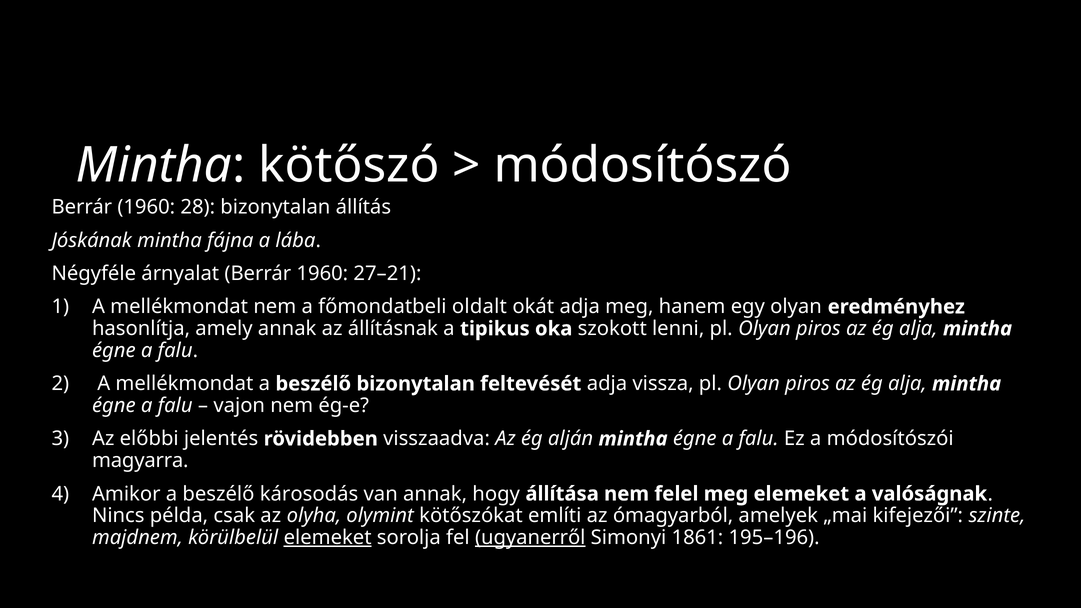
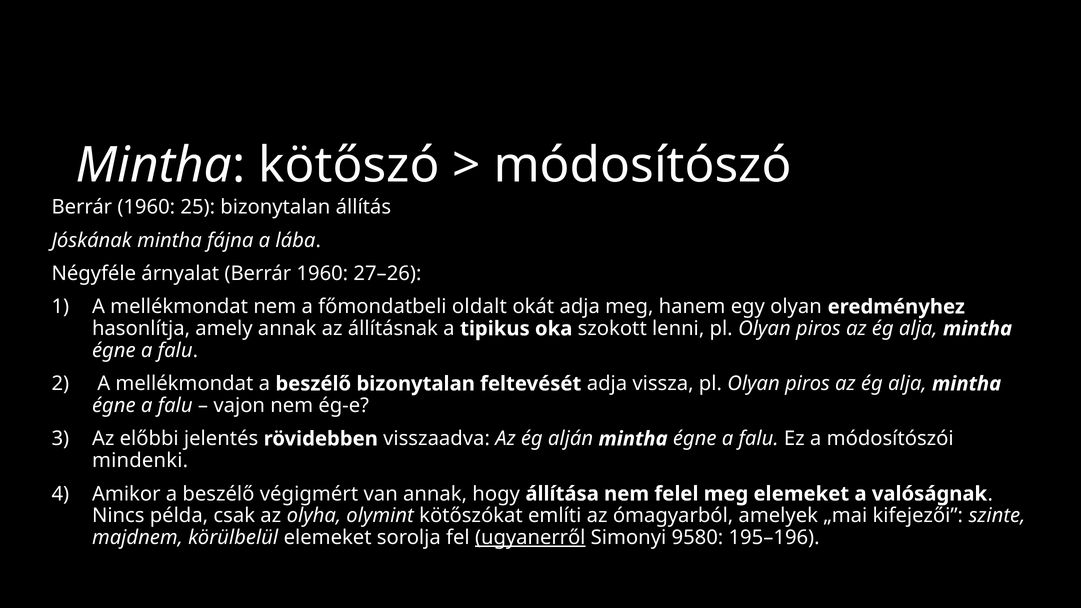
28: 28 -> 25 (198, 207)
27–21: 27–21 -> 27–26 (387, 274)
magyarra: magyarra -> mindenki (140, 461)
károsodás: károsodás -> végigmért (309, 494)
elemeket underline: present -> none (328, 538)
1861: 1861 -> 9580 (697, 538)
